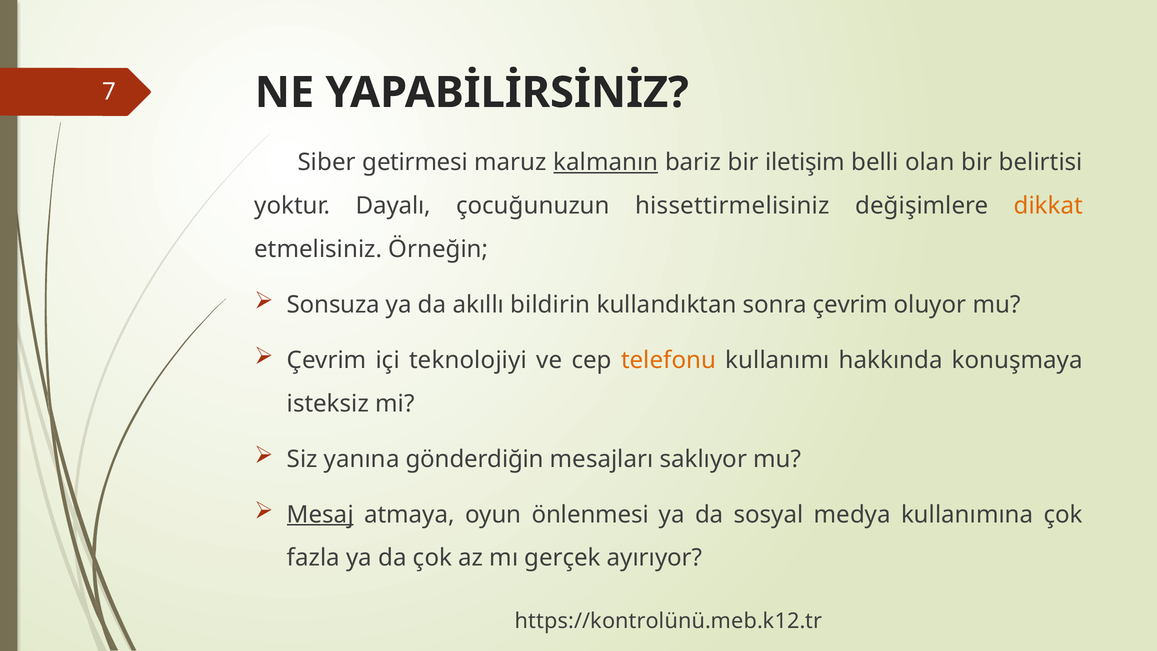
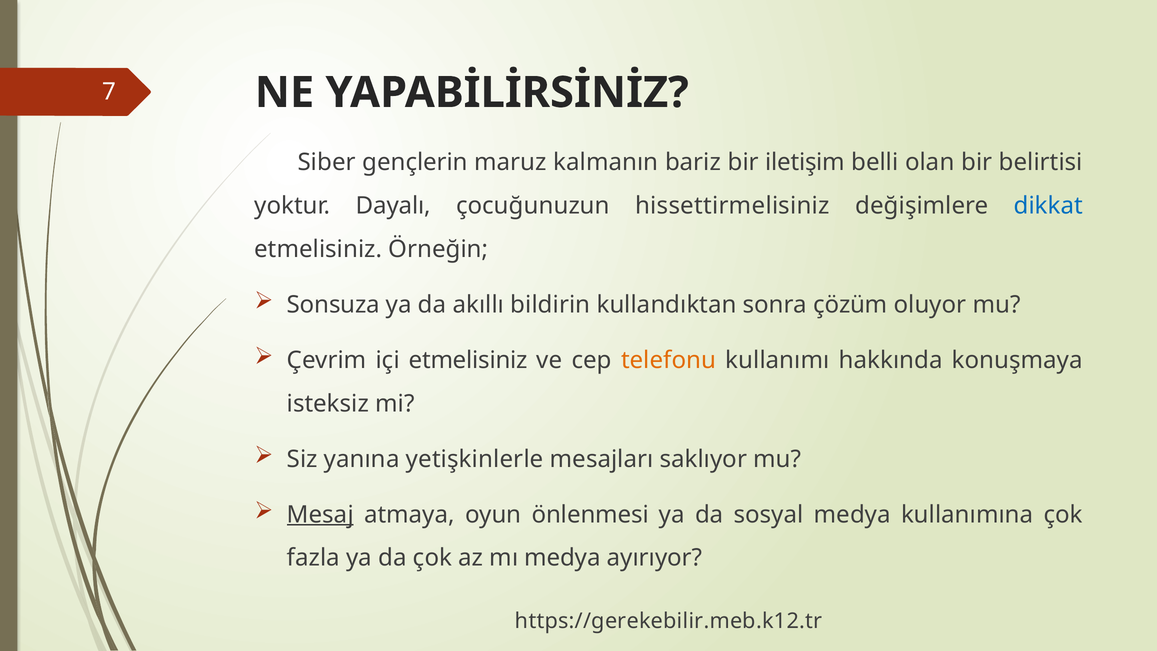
getirmesi: getirmesi -> gençlerin (415, 162)
kalmanın underline: present -> none (606, 162)
dikkat colour: orange -> blue (1048, 206)
sonra çevrim: çevrim -> çözüm (850, 305)
içi teknolojiyi: teknolojiyi -> etmelisiniz (468, 360)
gönderdiğin: gönderdiğin -> yetişkinlerle (475, 459)
mı gerçek: gerçek -> medya (563, 558)
https://kontrolünü.meb.k12.tr: https://kontrolünü.meb.k12.tr -> https://gerekebilir.meb.k12.tr (669, 621)
